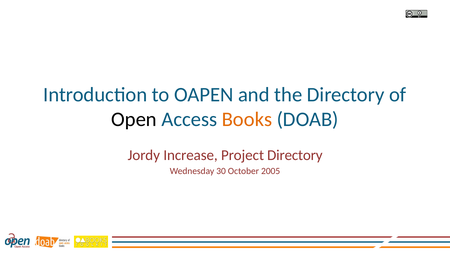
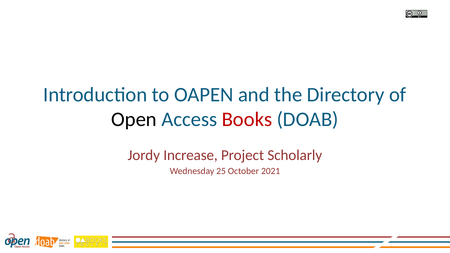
Books colour: orange -> red (247, 120)
Project Directory: Directory -> Scholarly (295, 155)
30: 30 -> 25 (221, 171)
2005: 2005 -> 2021 (271, 171)
